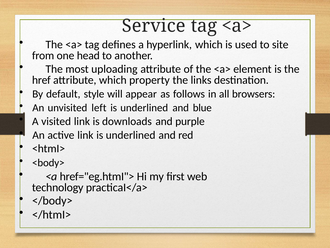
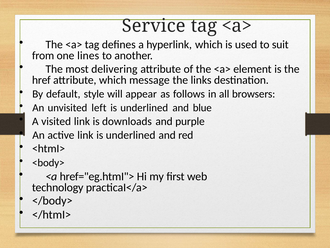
site: site -> suit (280, 45)
head: head -> lines (88, 55)
uploading: uploading -> delivering (114, 69)
property: property -> message (149, 80)
